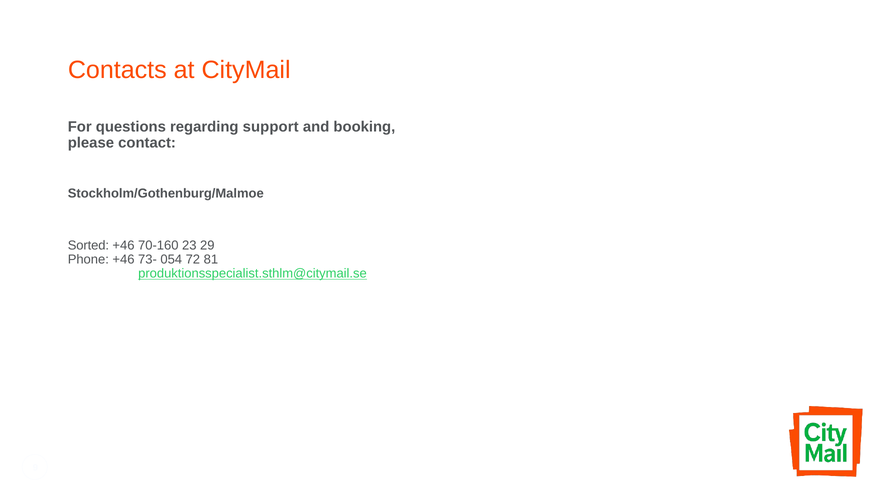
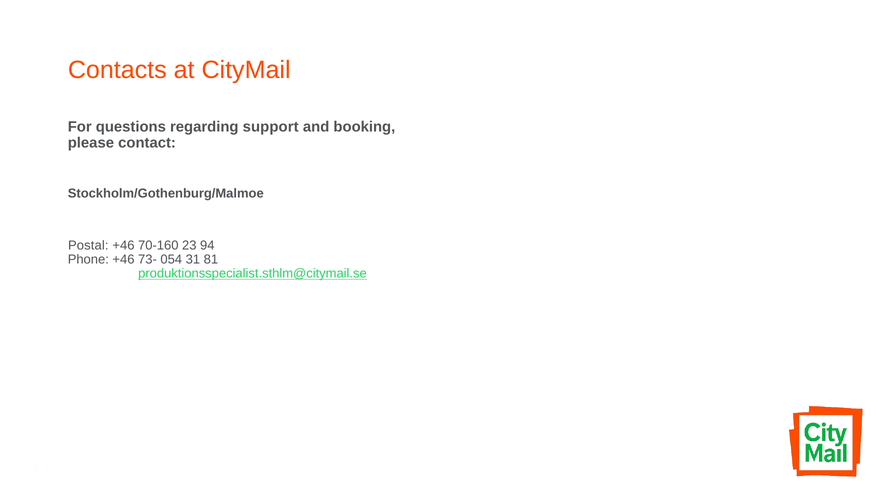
Sorted: Sorted -> Postal (88, 246)
29: 29 -> 94 (207, 246)
72: 72 -> 31 (193, 260)
